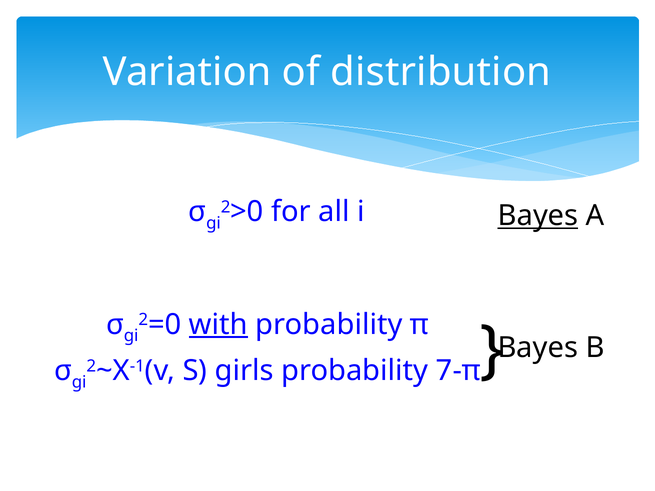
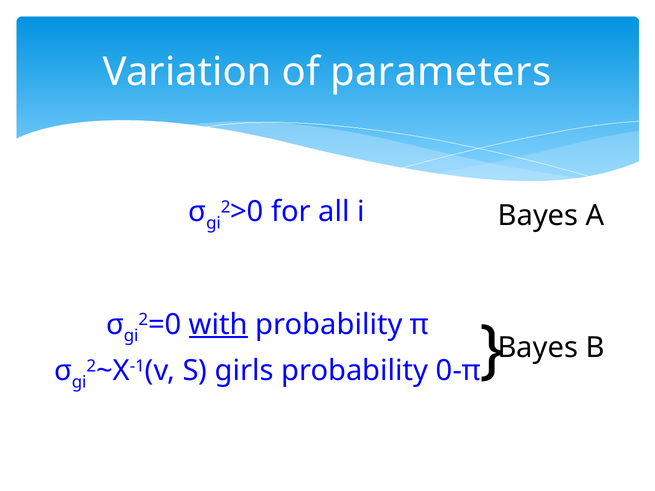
distribution: distribution -> parameters (441, 72)
Bayes underline: present -> none (538, 216)
7-π: 7-π -> 0-π (458, 371)
